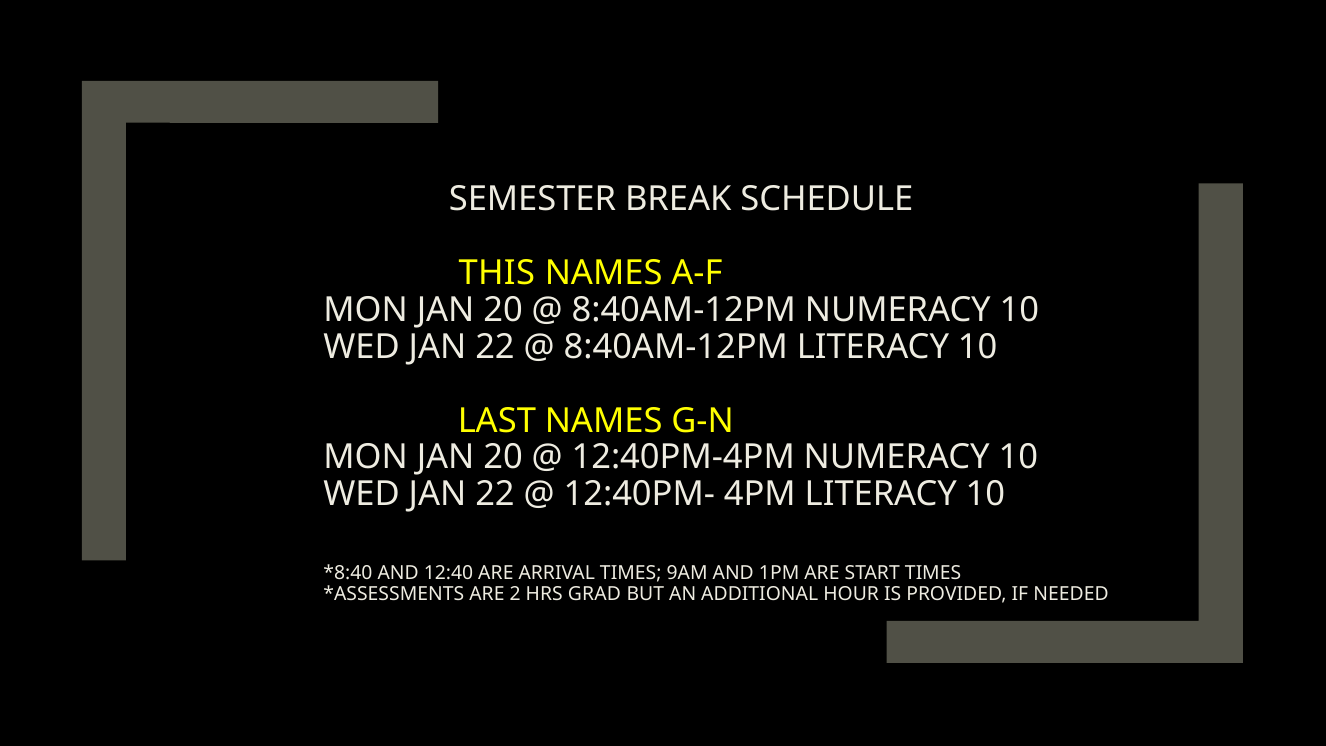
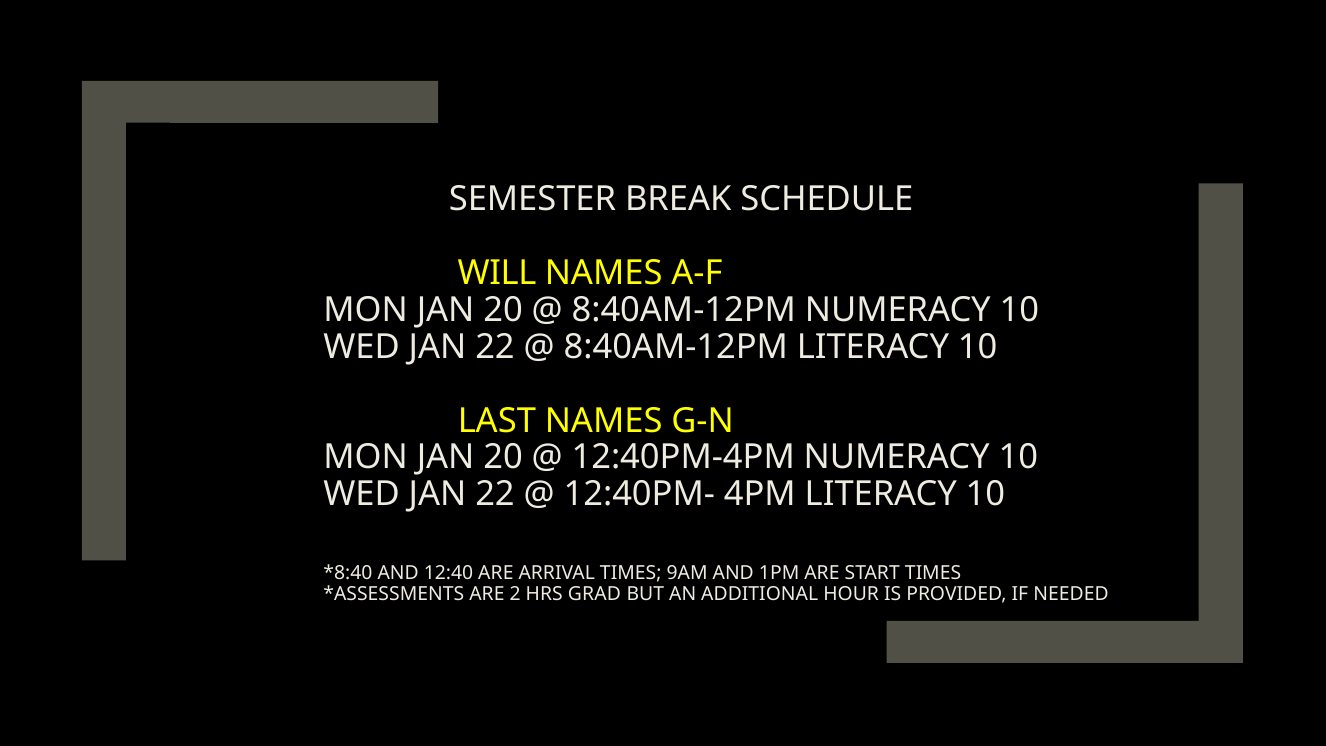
THIS: THIS -> WILL (497, 273)
